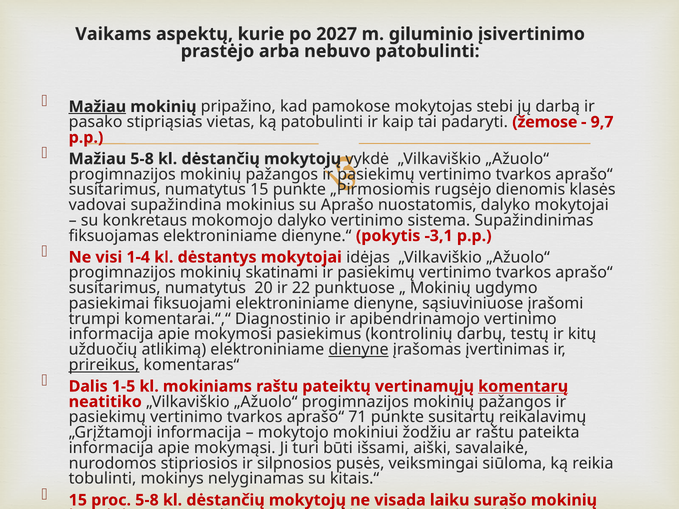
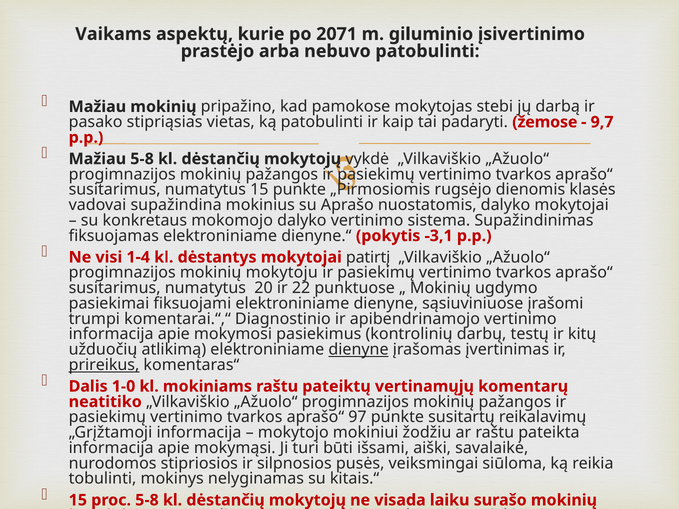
2027: 2027 -> 2071 (337, 34)
Mažiau underline: present -> none (97, 107)
idėjas: idėjas -> patirtį (368, 257)
skatinami: skatinami -> mokytoju (282, 273)
1-5: 1-5 -> 1-0 (124, 387)
komentarų underline: present -> none (523, 387)
71: 71 -> 97 (357, 417)
